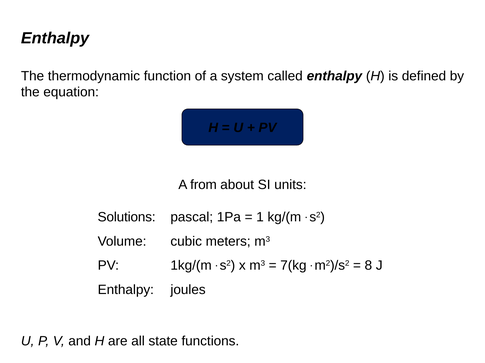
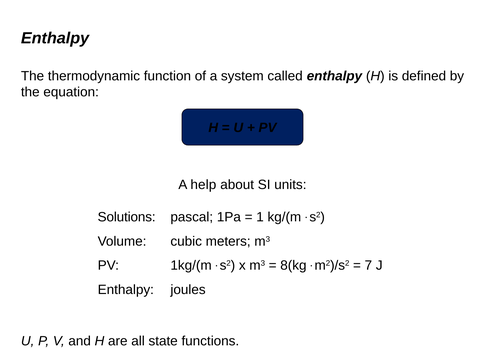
from: from -> help (203, 185)
7(kg: 7(kg -> 8(kg (293, 266)
8: 8 -> 7 (368, 266)
